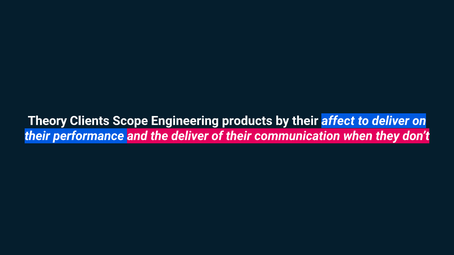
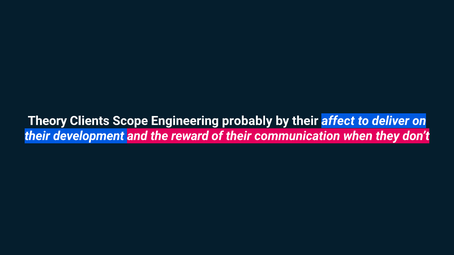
products: products -> probably (247, 121)
performance: performance -> development (89, 136)
the deliver: deliver -> reward (190, 136)
